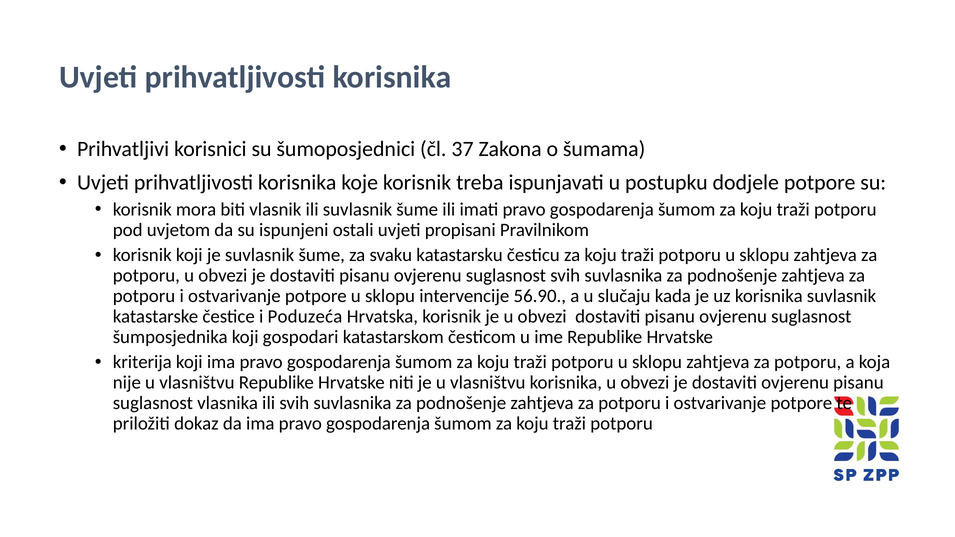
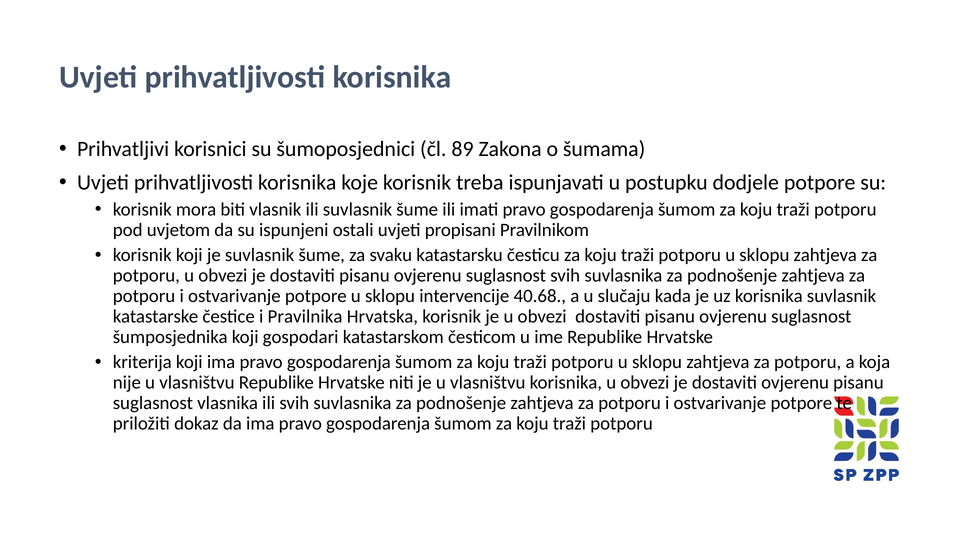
37: 37 -> 89 (463, 149)
56.90: 56.90 -> 40.68 (540, 296)
Poduzeća: Poduzeća -> Pravilnika (305, 317)
